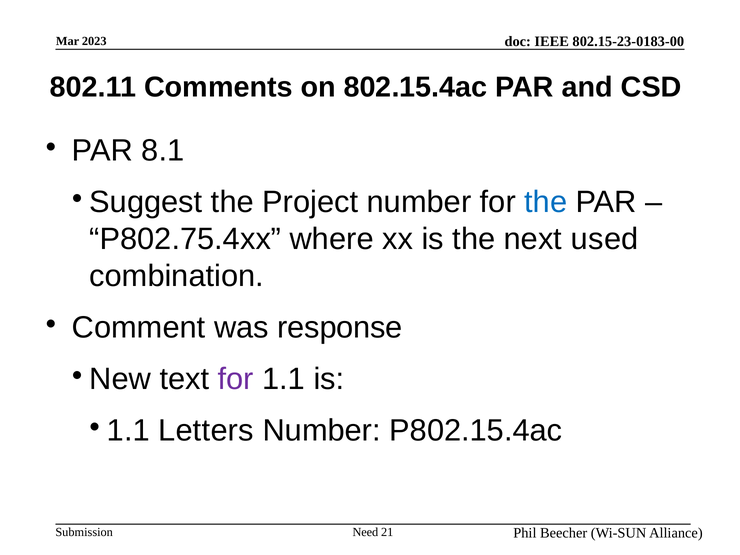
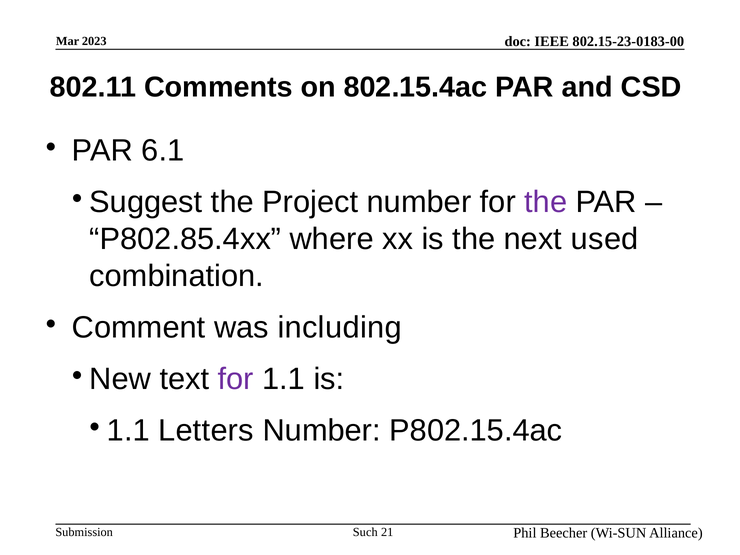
8.1: 8.1 -> 6.1 (163, 151)
the colour: blue -> purple (546, 202)
P802.75.4xx: P802.75.4xx -> P802.85.4xx (185, 239)
response: response -> including (340, 328)
Need: Need -> Such (365, 532)
